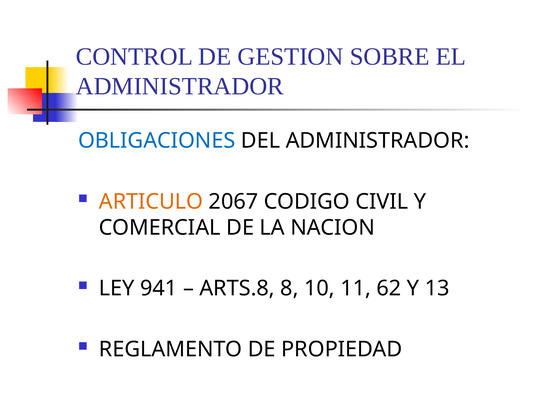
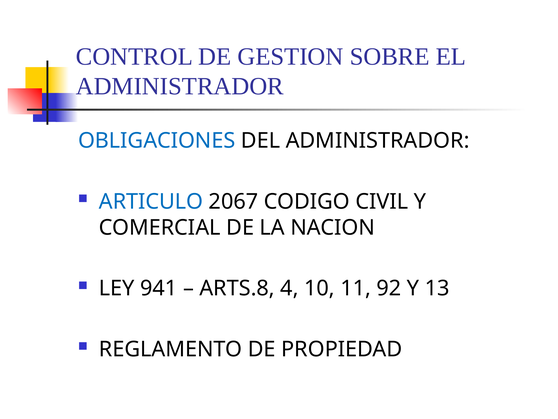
ARTICULO colour: orange -> blue (151, 201)
8: 8 -> 4 (289, 288)
62: 62 -> 92 (389, 288)
